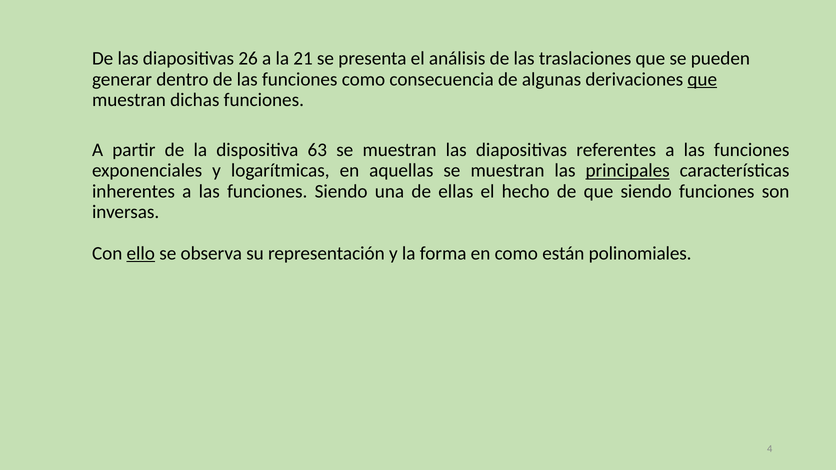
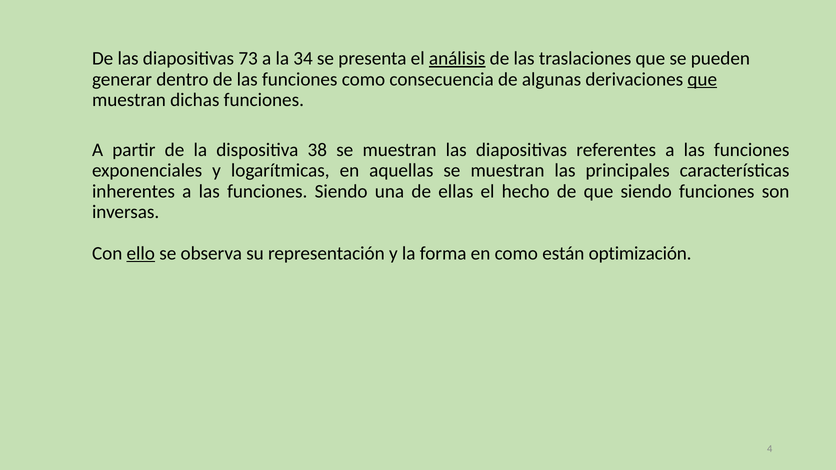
26: 26 -> 73 (248, 59)
21: 21 -> 34 (303, 59)
análisis underline: none -> present (457, 59)
63: 63 -> 38 (317, 150)
principales underline: present -> none (628, 171)
polinomiales: polinomiales -> optimización (640, 253)
